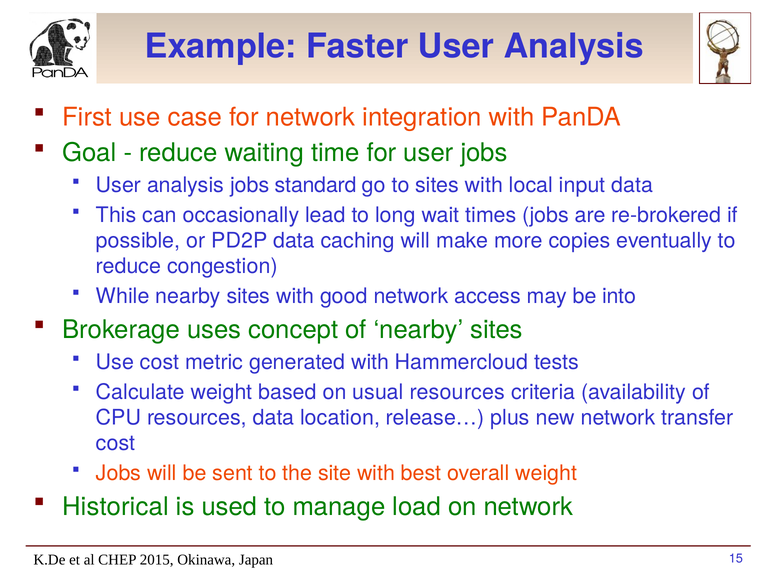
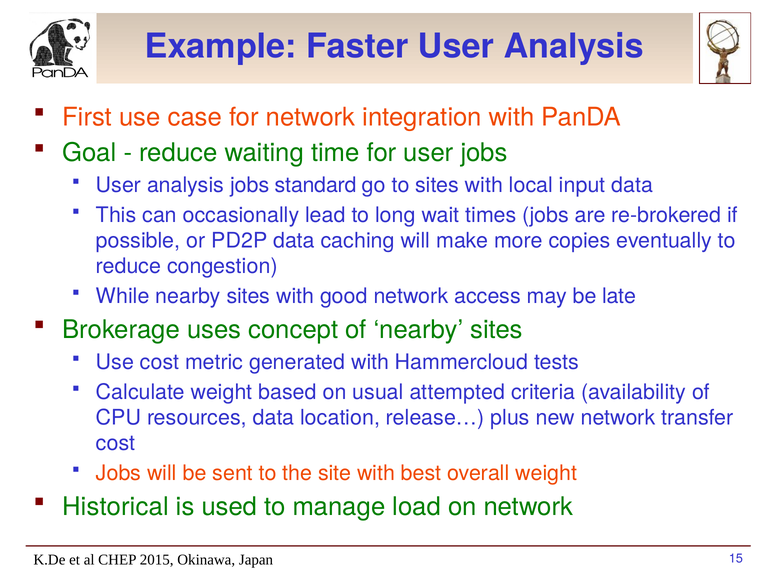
into: into -> late (619, 296)
usual resources: resources -> attempted (457, 392)
